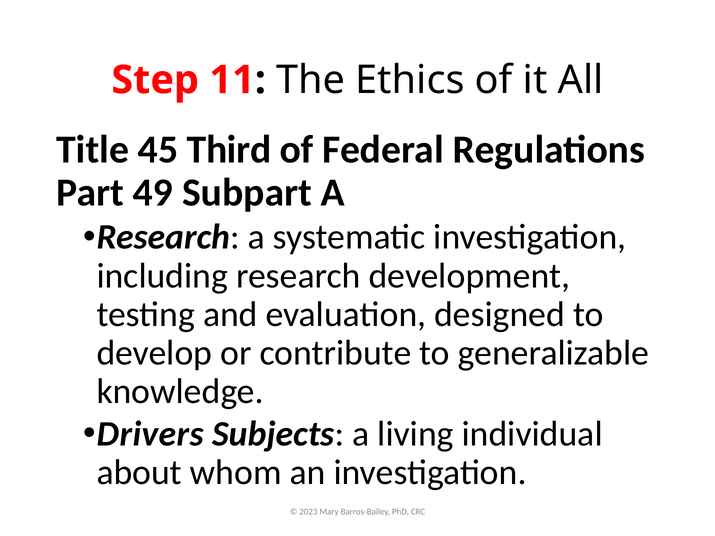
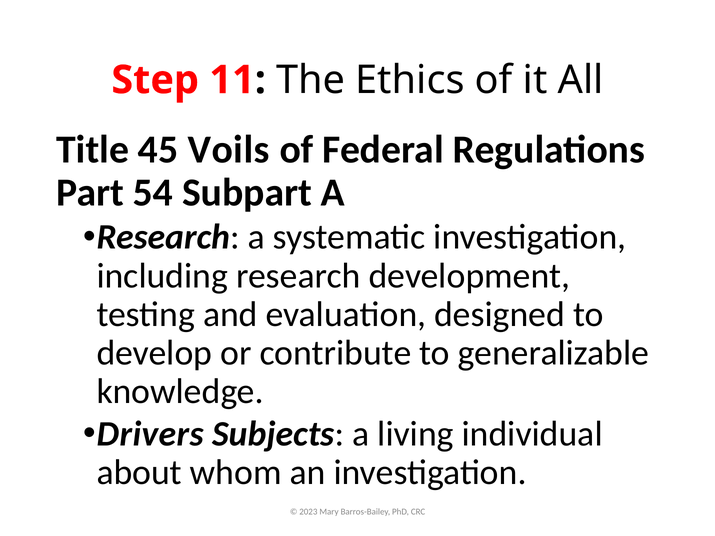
Third: Third -> Voils (229, 150)
49: 49 -> 54 (153, 193)
